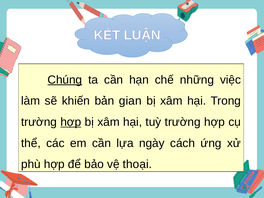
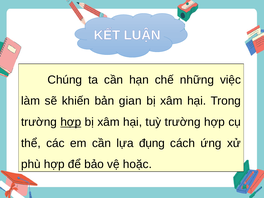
Chúng underline: present -> none (65, 80)
ngày: ngày -> đụng (152, 143)
thoại: thoại -> hoặc (137, 164)
